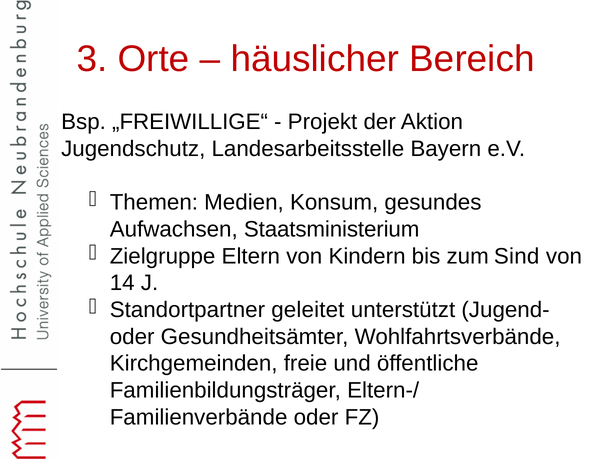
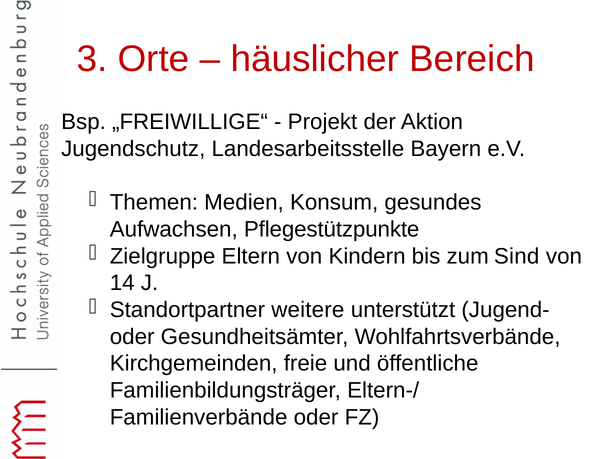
Staatsministerium: Staatsministerium -> Pflegestützpunkte (332, 229)
geleitet: geleitet -> weitere (308, 310)
